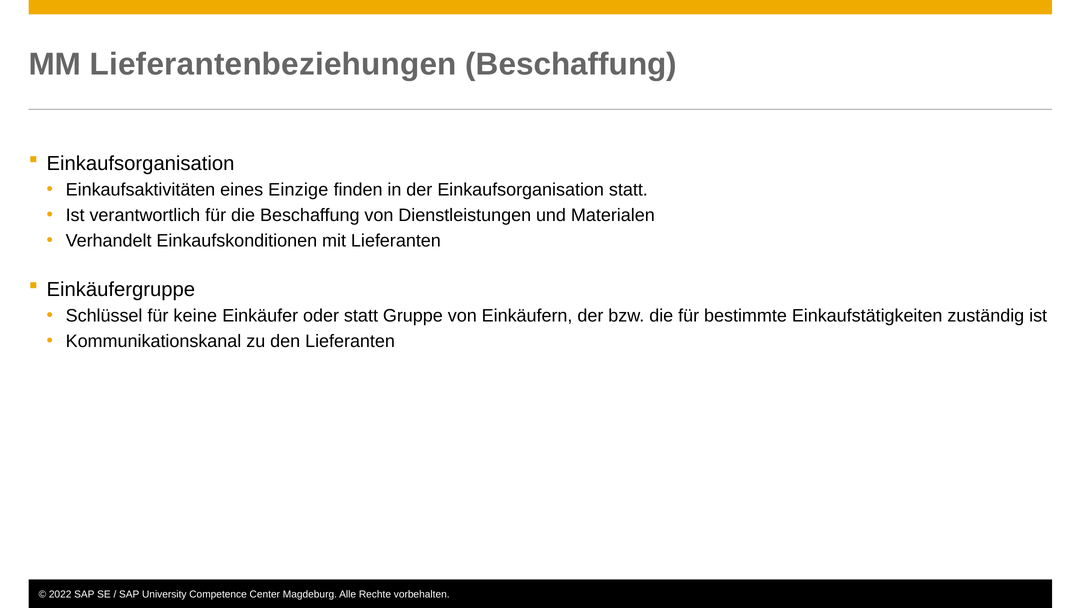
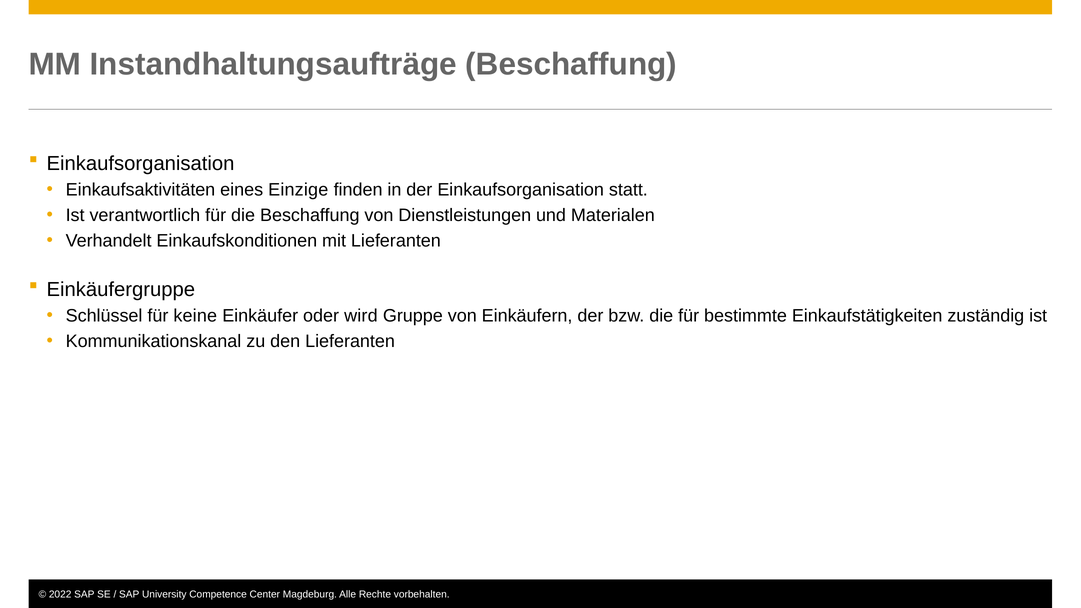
Lieferantenbeziehungen: Lieferantenbeziehungen -> Instandhaltungsaufträge (273, 64)
oder statt: statt -> wird (361, 316)
